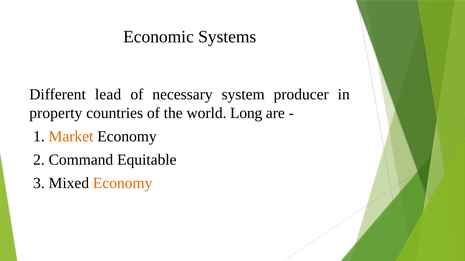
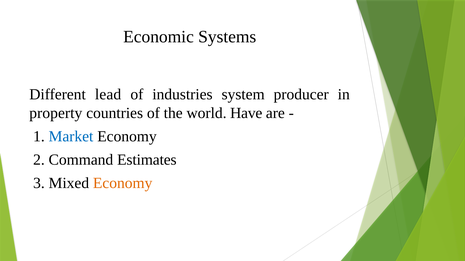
necessary: necessary -> industries (182, 95)
Long: Long -> Have (246, 113)
Market colour: orange -> blue (71, 137)
Equitable: Equitable -> Estimates (147, 160)
